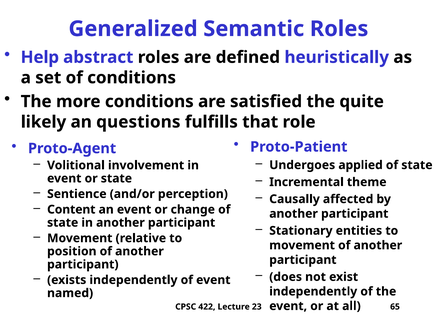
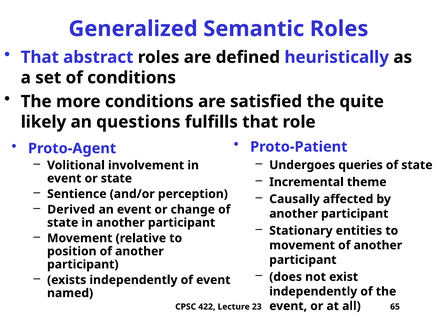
Help: Help -> That (40, 57)
applied: applied -> queries (361, 165)
Content: Content -> Derived (71, 209)
